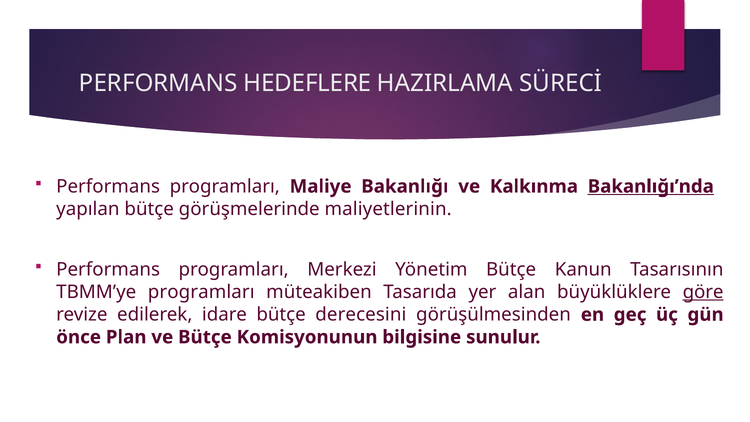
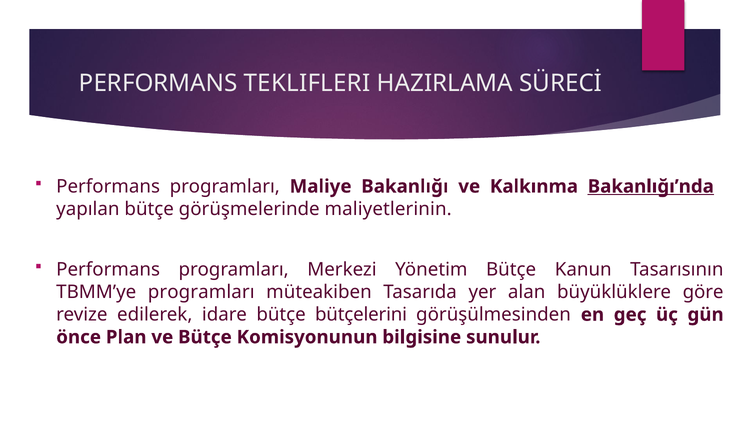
HEDEFLERE: HEDEFLERE -> TEKLIFLERI (307, 83)
göre underline: present -> none (703, 292)
derecesini: derecesini -> bütçelerini (361, 315)
